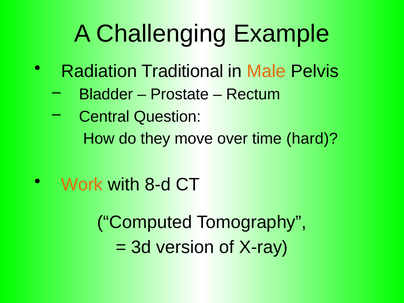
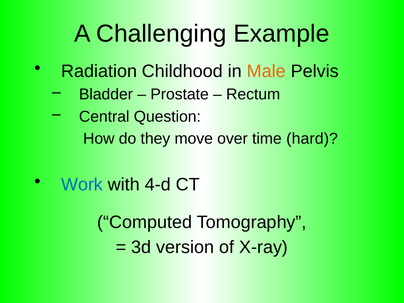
Traditional: Traditional -> Childhood (182, 71)
Work colour: orange -> blue (82, 184)
8-d: 8-d -> 4-d (158, 184)
